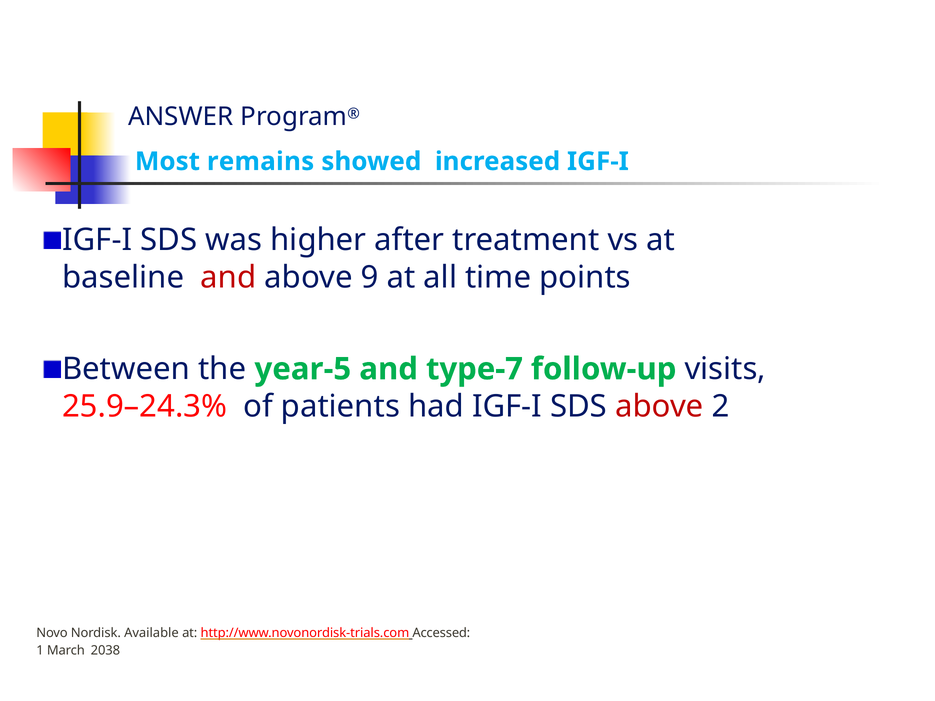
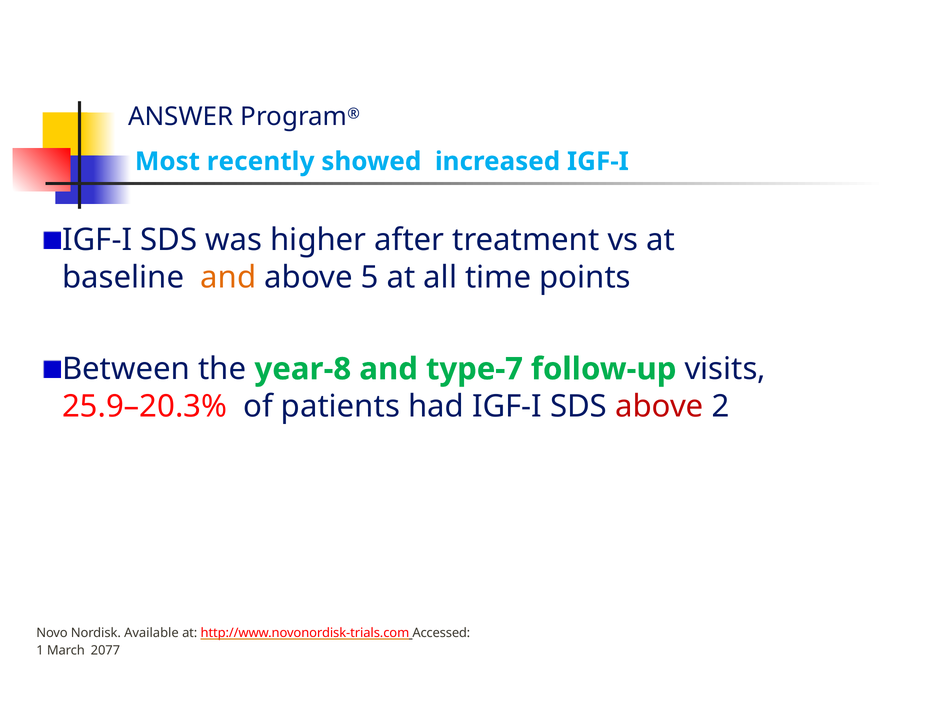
remains: remains -> recently (261, 162)
and colour: red -> orange (228, 278)
9: 9 -> 5 (370, 278)
year-5: year-5 -> year-8 (303, 369)
25.9–24.3%: 25.9–24.3% -> 25.9–20.3% (145, 407)
2038: 2038 -> 2077 (105, 651)
